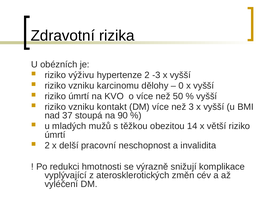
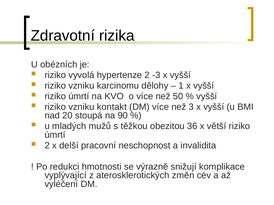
výživu: výživu -> vyvolá (81, 75)
0: 0 -> 1 (181, 86)
37: 37 -> 20 (67, 116)
14: 14 -> 36 (192, 126)
